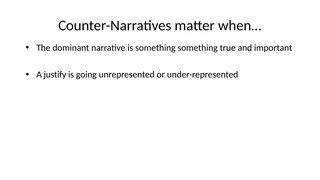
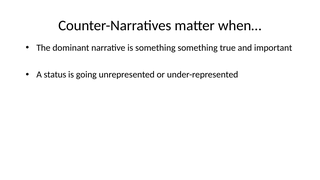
justify: justify -> status (55, 75)
